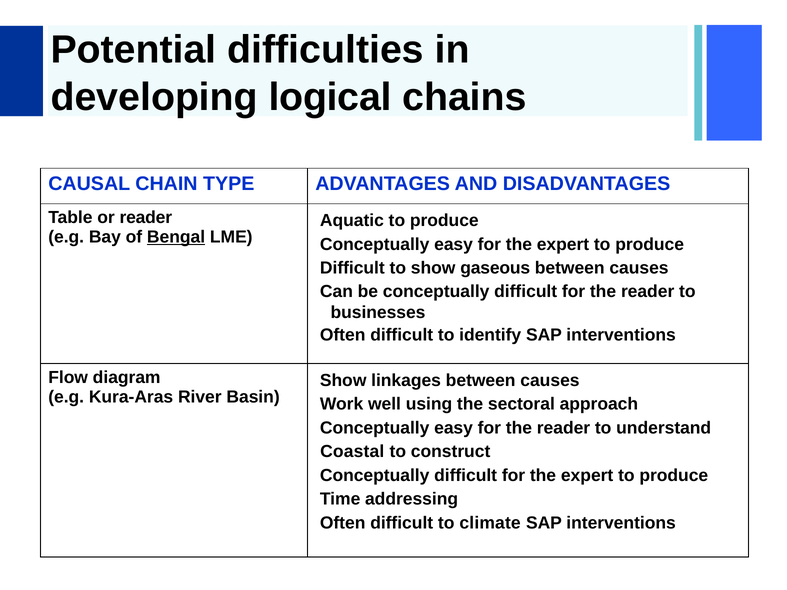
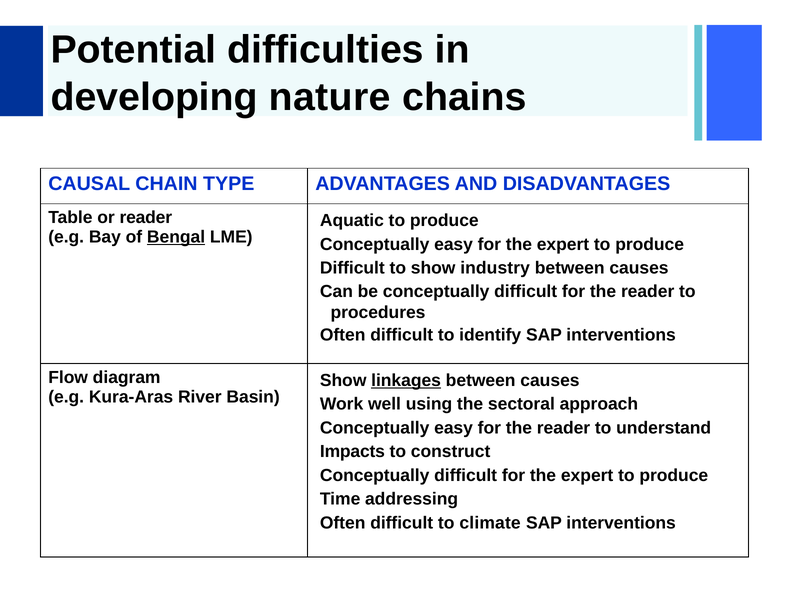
logical: logical -> nature (330, 97)
gaseous: gaseous -> industry (495, 268)
businesses: businesses -> procedures (378, 313)
linkages underline: none -> present (406, 381)
Coastal: Coastal -> Impacts (352, 452)
